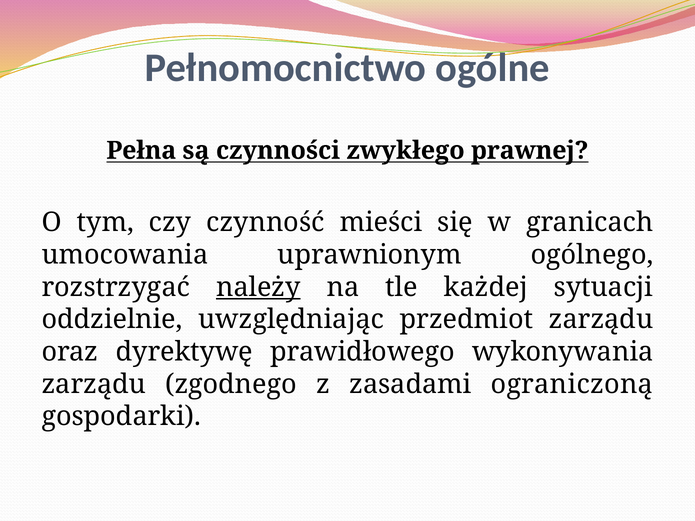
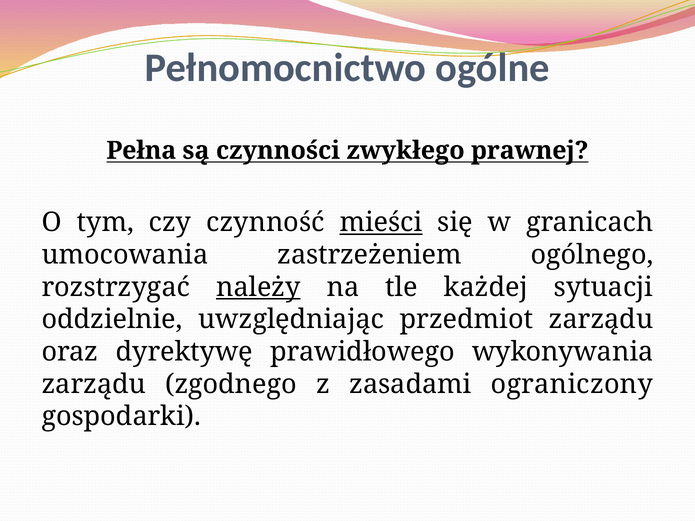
mieści underline: none -> present (381, 223)
uprawnionym: uprawnionym -> zastrzeżeniem (370, 255)
ograniczoną: ograniczoną -> ograniczony (572, 384)
